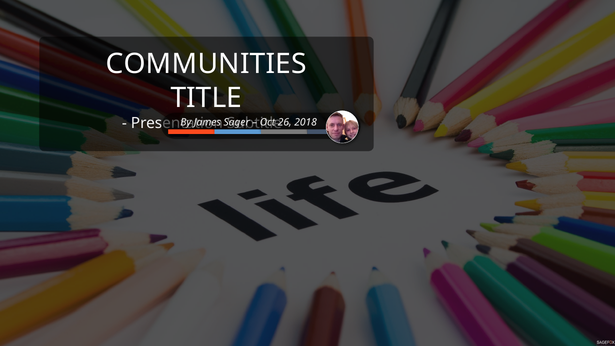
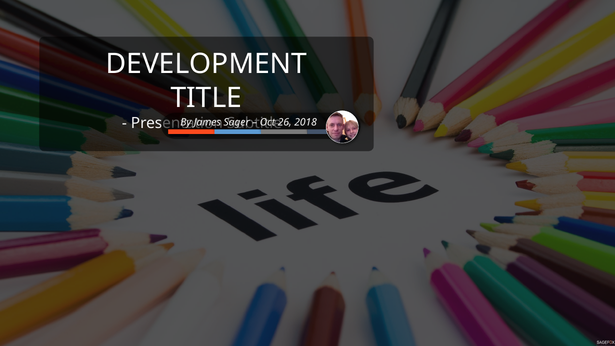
COMMUNITIES: COMMUNITIES -> DEVELOPMENT (206, 64)
